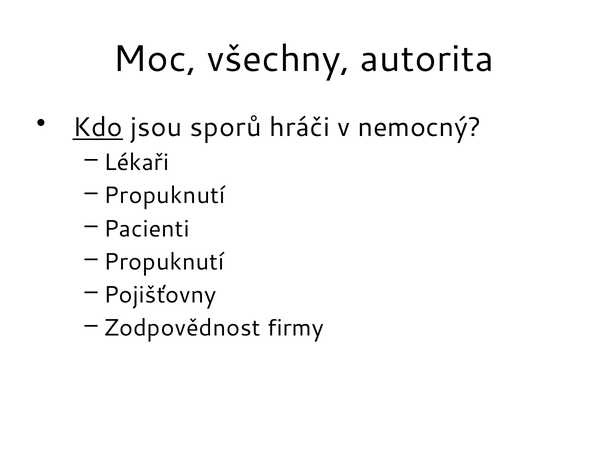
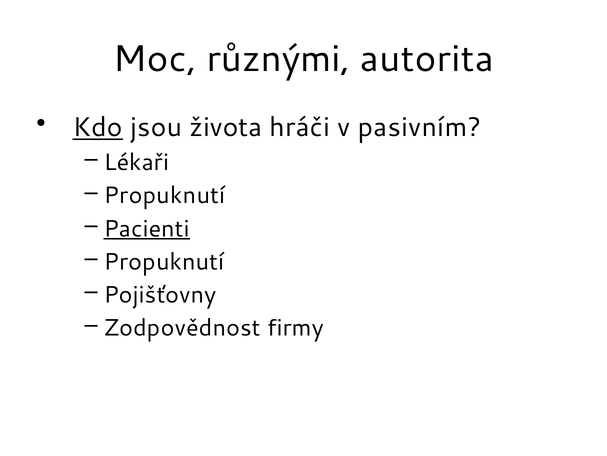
všechny: všechny -> různými (279, 59)
sporů: sporů -> života (226, 127)
nemocný: nemocný -> pasivním (420, 127)
Pacienti underline: none -> present (147, 228)
